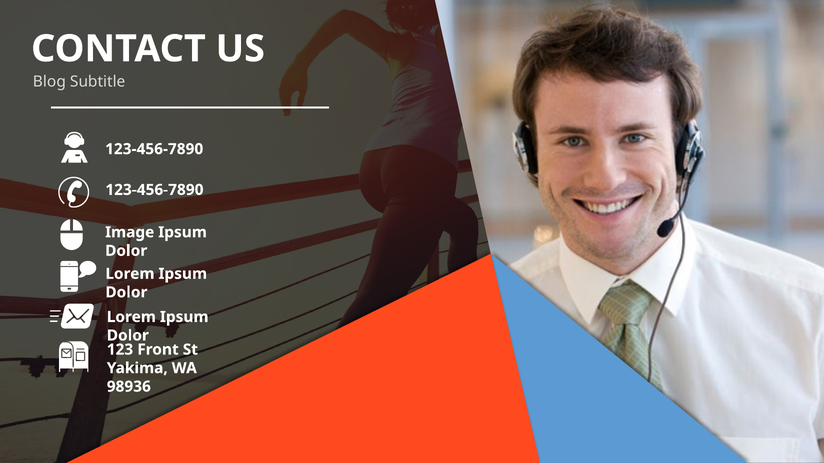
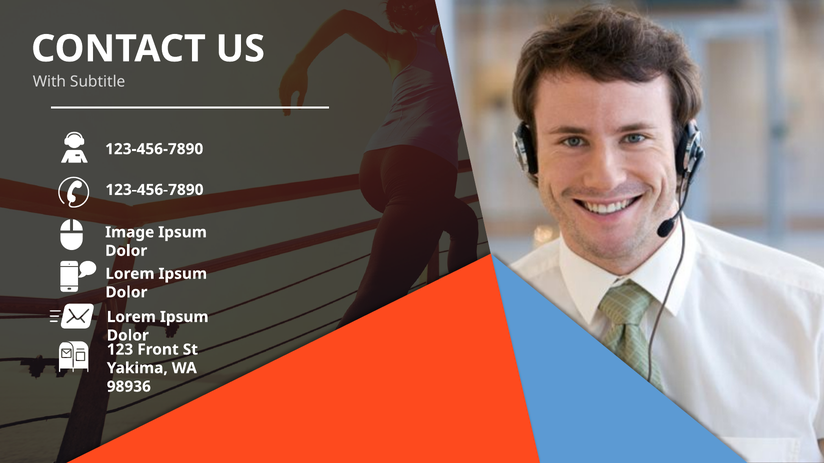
Blog: Blog -> With (49, 82)
